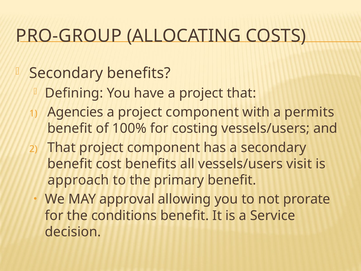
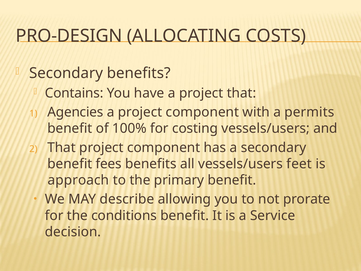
PRO-GROUP: PRO-GROUP -> PRO-DESIGN (69, 36)
Defining: Defining -> Contains (74, 93)
cost: cost -> fees (109, 164)
visit: visit -> feet (299, 164)
approval: approval -> describe (127, 199)
